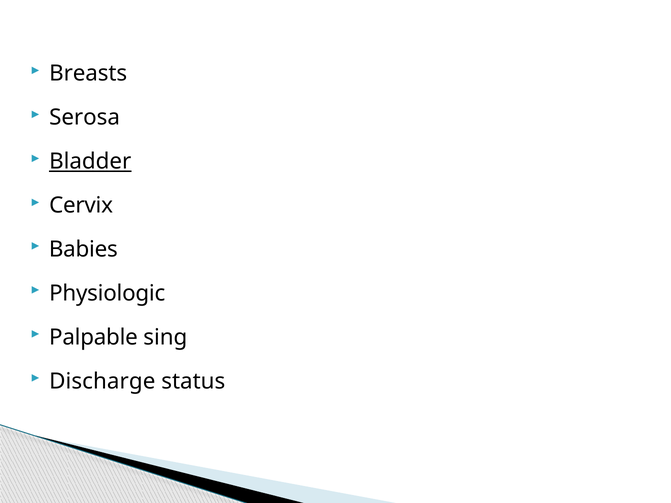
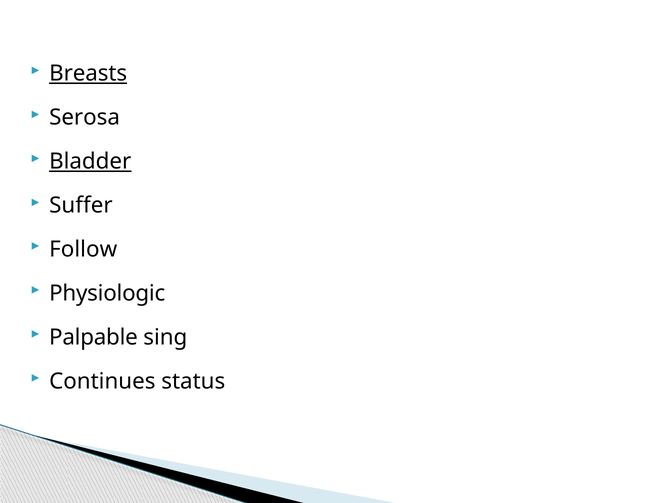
Breasts underline: none -> present (88, 74)
Cervix: Cervix -> Suffer (81, 206)
Babies: Babies -> Follow (83, 250)
Discharge: Discharge -> Continues (102, 382)
